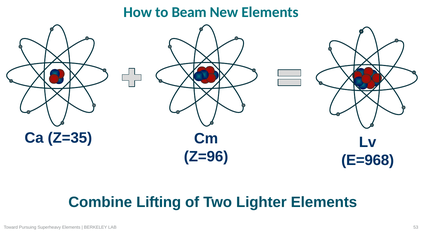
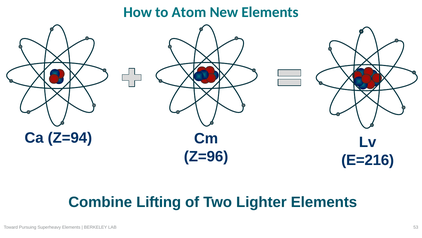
Beam: Beam -> Atom (189, 12)
Z=35: Z=35 -> Z=94 (70, 138)
E=968: E=968 -> E=216 (368, 160)
